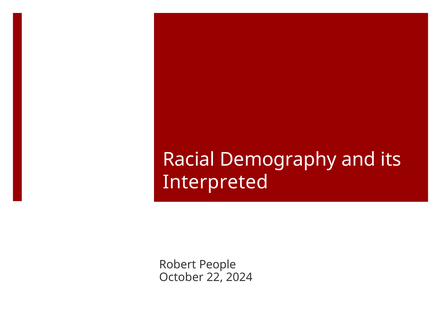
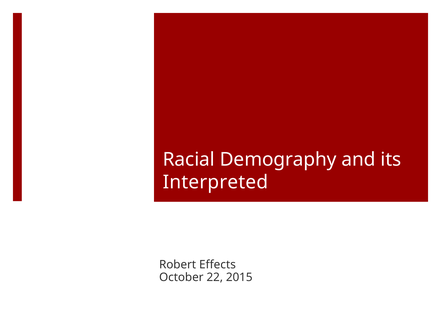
People: People -> Effects (217, 264)
2024: 2024 -> 2015 (239, 277)
